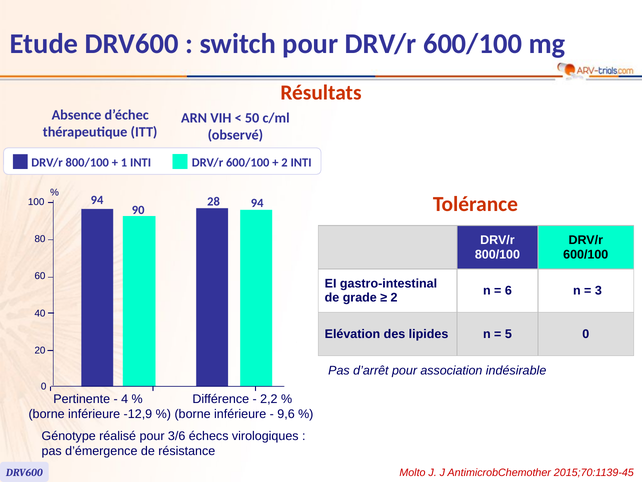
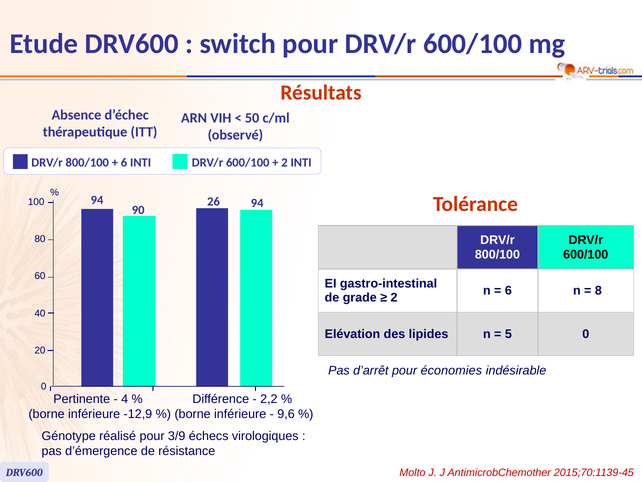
1: 1 -> 6 (124, 162)
28: 28 -> 26 (214, 201)
3: 3 -> 8 (598, 291)
association: association -> économies (451, 370)
3/6: 3/6 -> 3/9 (177, 435)
